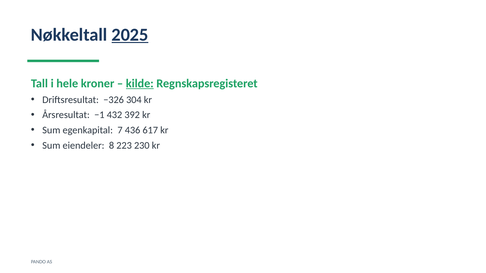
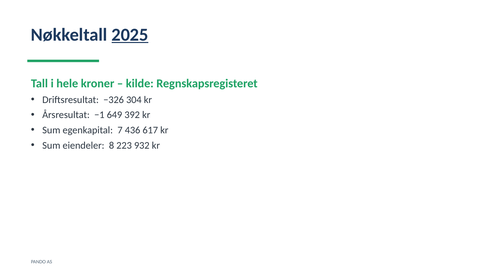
kilde underline: present -> none (140, 84)
432: 432 -> 649 (114, 115)
230: 230 -> 932 (142, 146)
